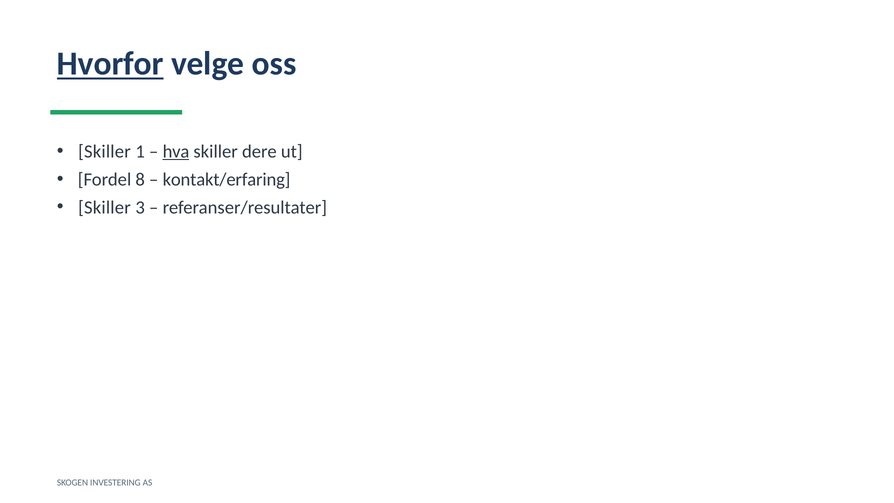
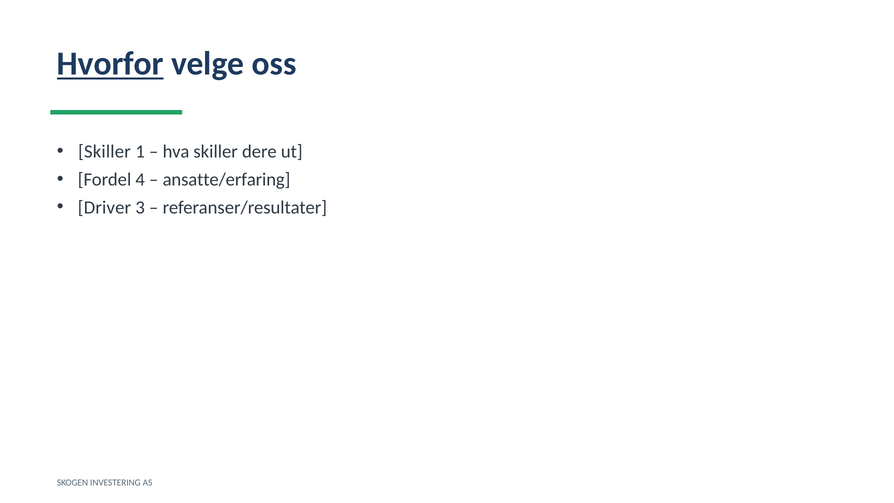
hva underline: present -> none (176, 151)
8: 8 -> 4 (140, 179)
kontakt/erfaring: kontakt/erfaring -> ansatte/erfaring (226, 179)
Skiller: Skiller -> Driver (104, 207)
